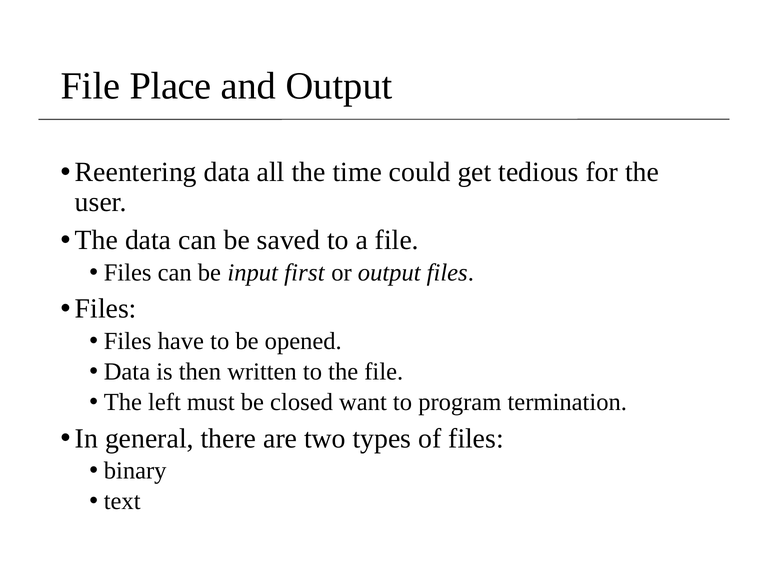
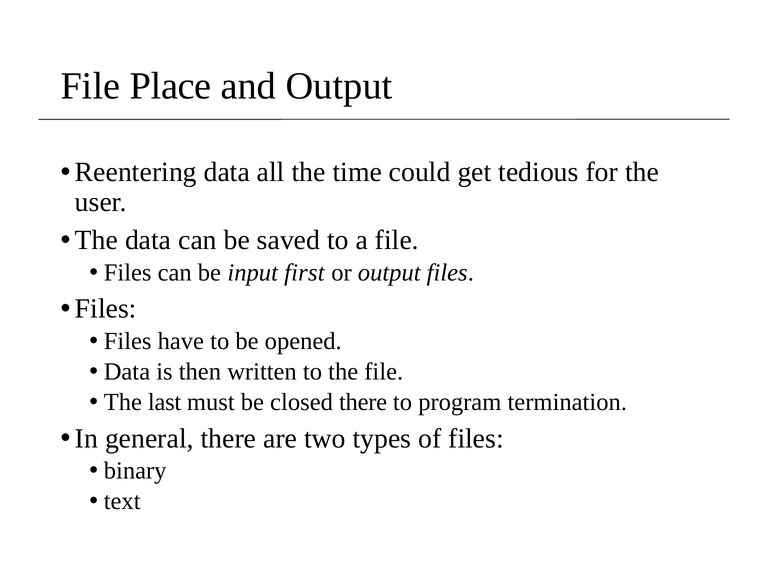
left: left -> last (165, 402)
closed want: want -> there (363, 402)
